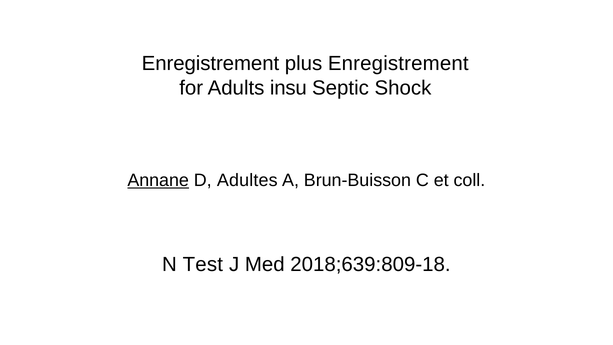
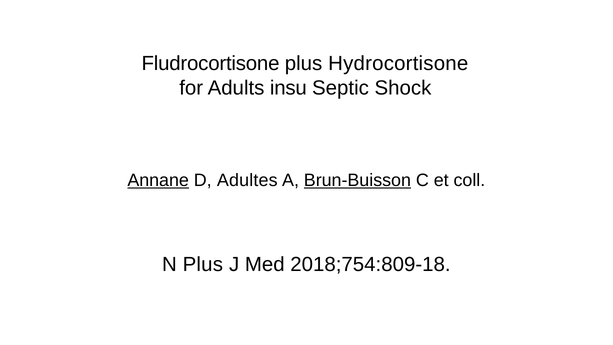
Enregistrement: Enregistrement -> Fludrocortisone (211, 64)
plus Enregistrement: Enregistrement -> Hydrocortisone (398, 64)
Brun-Buisson underline: none -> present (357, 180)
N Test: Test -> Plus (203, 265)
2018;639:809-18: 2018;639:809-18 -> 2018;754:809-18 (370, 265)
